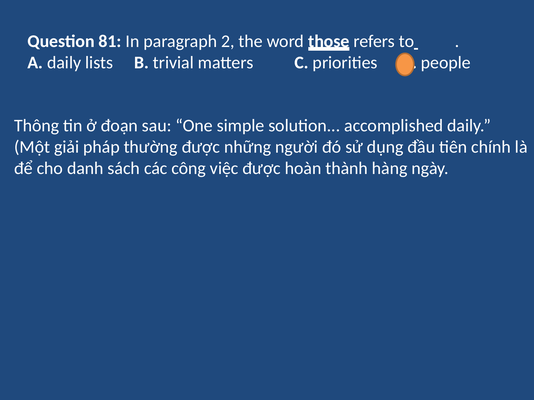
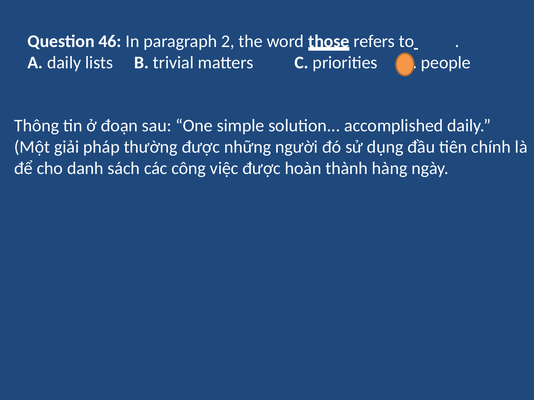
81: 81 -> 46 (110, 41)
